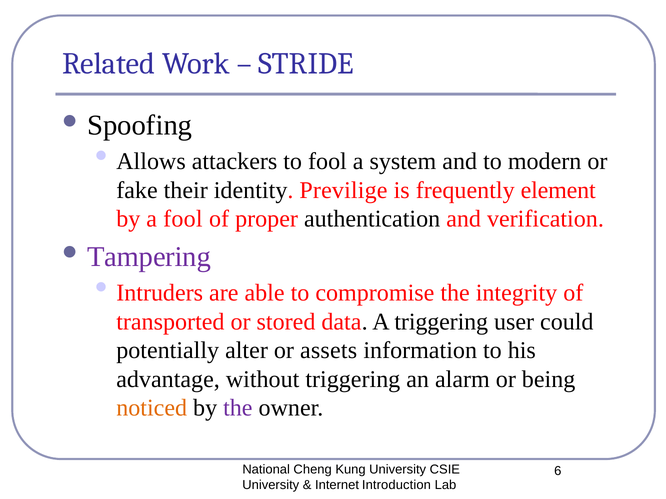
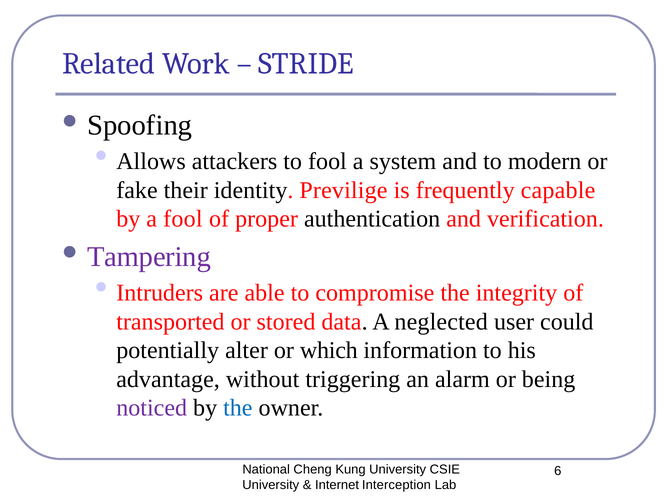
element: element -> capable (558, 190)
A triggering: triggering -> neglected (441, 322)
assets: assets -> which (329, 351)
noticed colour: orange -> purple (152, 408)
the colour: purple -> blue (238, 408)
Introduction: Introduction -> Interception (396, 485)
